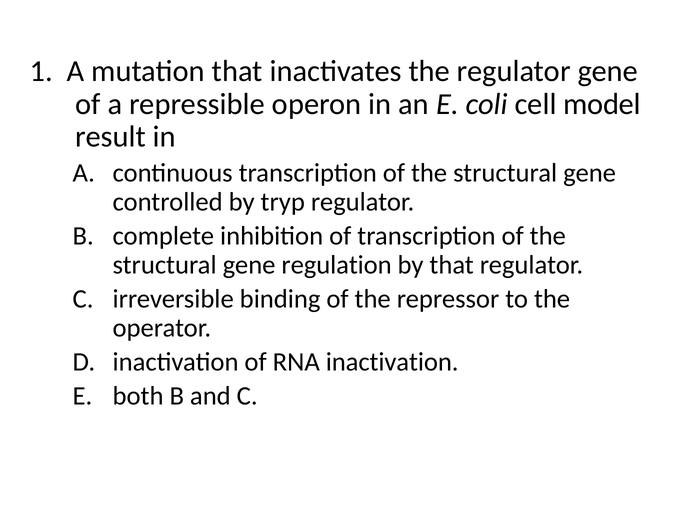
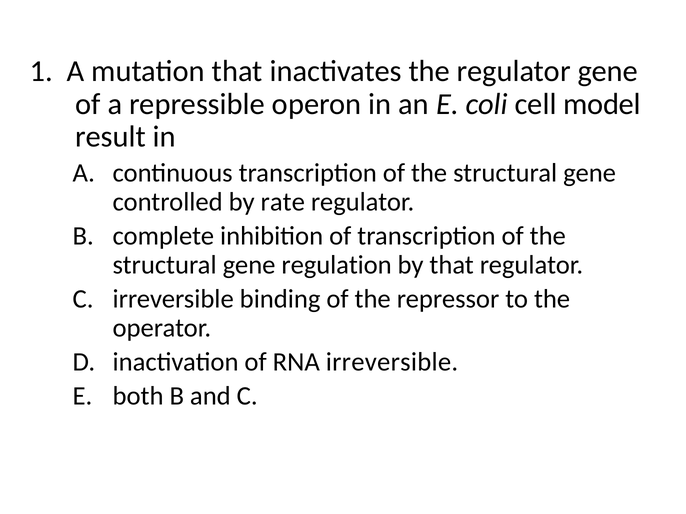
tryp: tryp -> rate (283, 202)
RNA inactivation: inactivation -> irreversible (392, 362)
